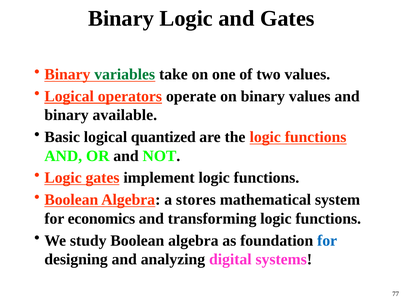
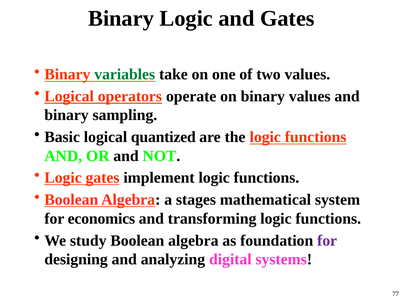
available: available -> sampling (125, 115)
stores: stores -> stages (196, 200)
for colour: blue -> purple (327, 241)
